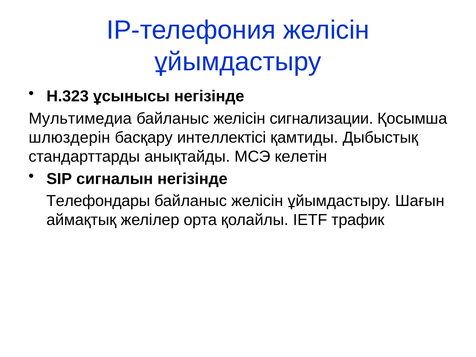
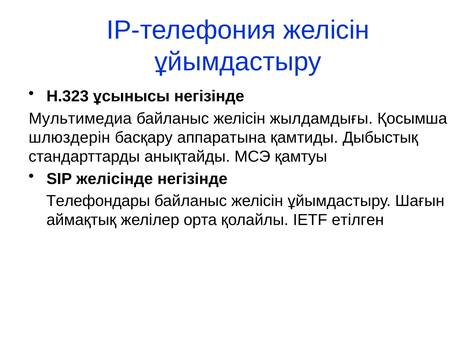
сигнализации: сигнализации -> жылдамдығы (321, 119)
интеллектісі: интеллектісі -> аппаратына (222, 138)
келетін: келетін -> қамтуы (301, 157)
сигналын: сигналын -> желісінде (115, 179)
трафик: трафик -> етілген (358, 220)
